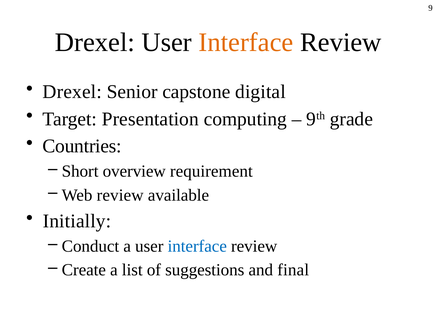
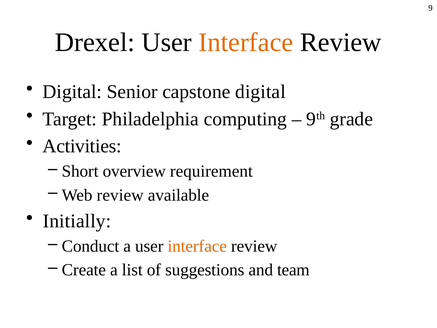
Drexel: Drexel -> Digital (72, 92)
Presentation: Presentation -> Philadelphia (150, 119)
Countries: Countries -> Activities (82, 146)
interface colour: blue -> orange (197, 246)
final: final -> team (293, 270)
